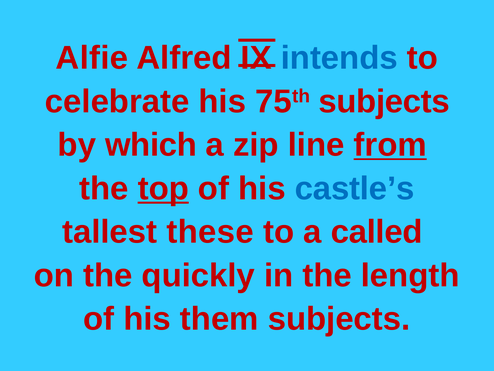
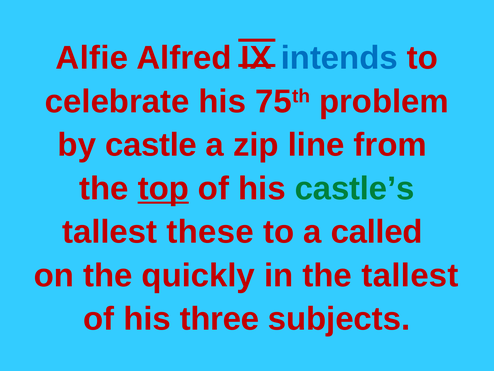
75th subjects: subjects -> problem (384, 101)
which: which -> castle (151, 145)
from underline: present -> none (390, 145)
castle’s colour: blue -> green (355, 188)
the length: length -> tallest (410, 275)
them: them -> three (219, 319)
